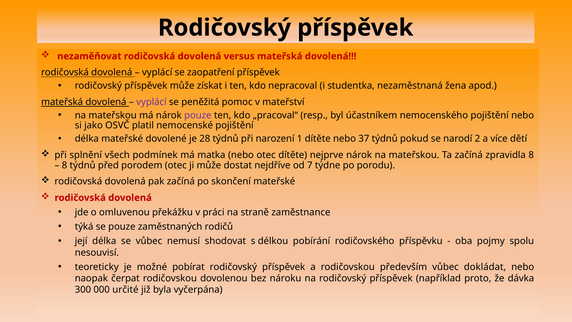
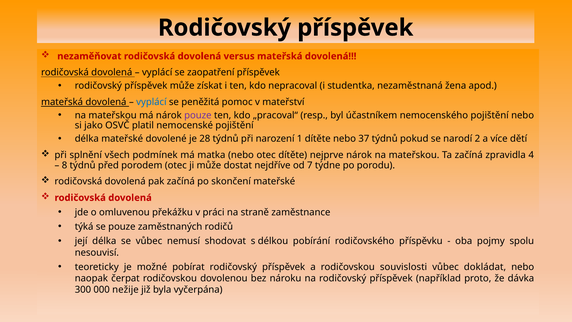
vyplácí colour: purple -> blue (151, 102)
zpravidla 8: 8 -> 4 (531, 155)
především: především -> souvislosti (404, 267)
určité: určité -> nežije (125, 290)
